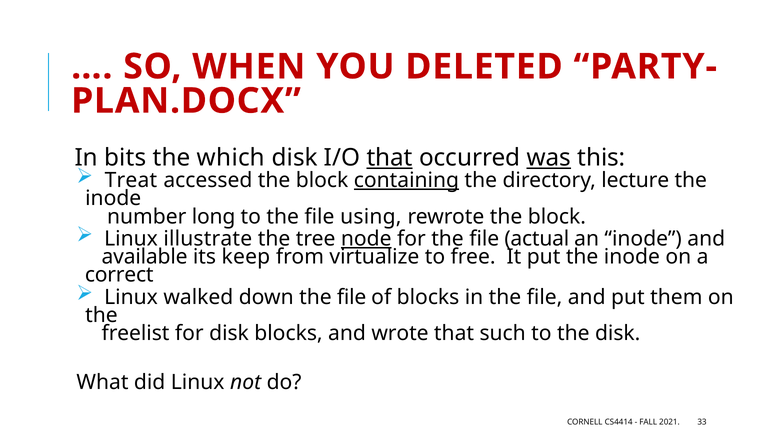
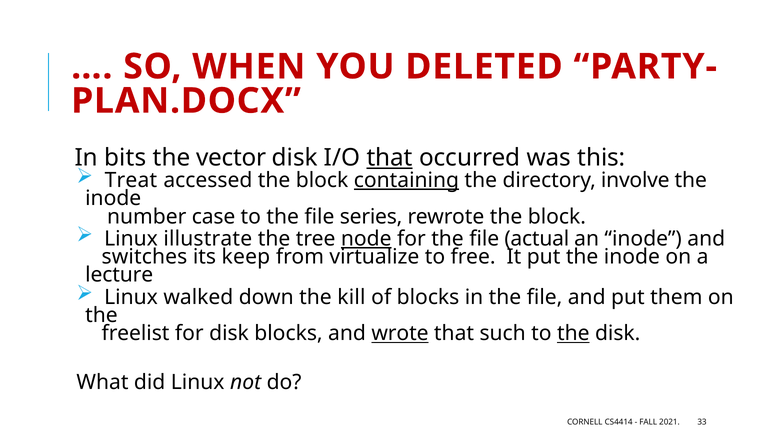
which: which -> vector (231, 158)
was underline: present -> none (549, 158)
lecture: lecture -> involve (635, 180)
long: long -> case (214, 216)
using: using -> series (371, 216)
available: available -> switches (144, 257)
correct: correct -> lecture (119, 275)
down the file: file -> kill (351, 297)
wrote underline: none -> present (400, 333)
the underline: none -> present (573, 333)
